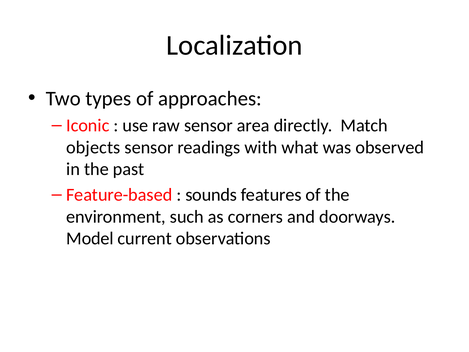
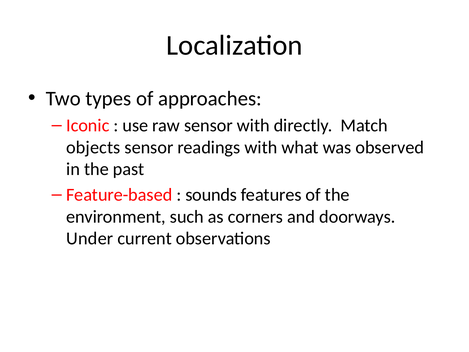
sensor area: area -> with (253, 125)
Model: Model -> Under (90, 238)
